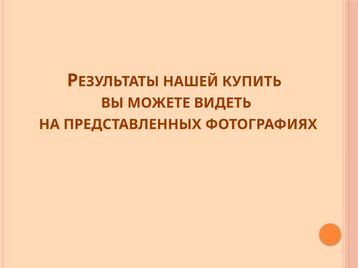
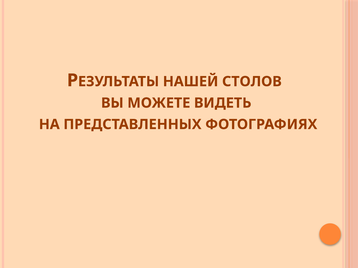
КУПИТЬ: КУПИТЬ -> СТОЛОВ (252, 82)
